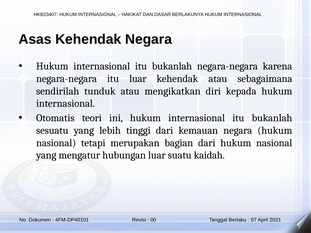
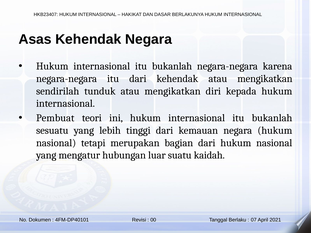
itu luar: luar -> dari (138, 79)
kehendak atau sebagaimana: sebagaimana -> mengikatkan (265, 79)
Otomatis: Otomatis -> Pembuat (55, 118)
